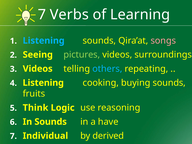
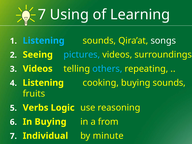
Verbs: Verbs -> Using (69, 15)
songs colour: pink -> white (163, 41)
pictures colour: light green -> light blue (82, 55)
Think: Think -> Verbs (36, 108)
In Sounds: Sounds -> Buying (51, 122)
have: have -> from (108, 122)
derived: derived -> minute (108, 136)
